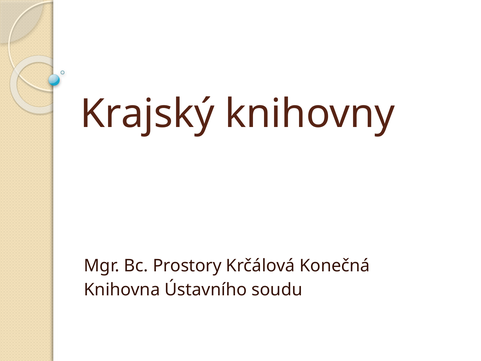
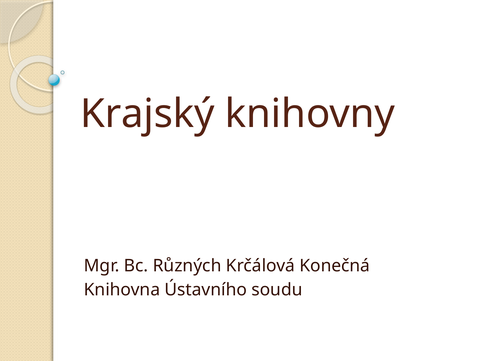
Prostory: Prostory -> Různých (187, 266)
